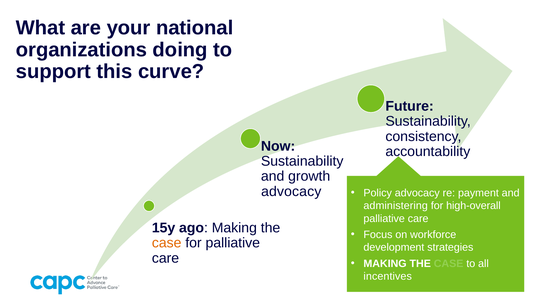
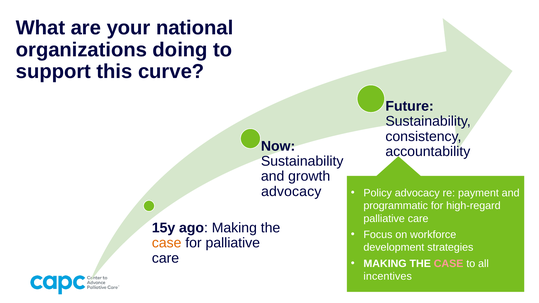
administering: administering -> programmatic (396, 206)
high-overall: high-overall -> high-regard (473, 206)
CASE colour: light green -> pink (449, 264)
